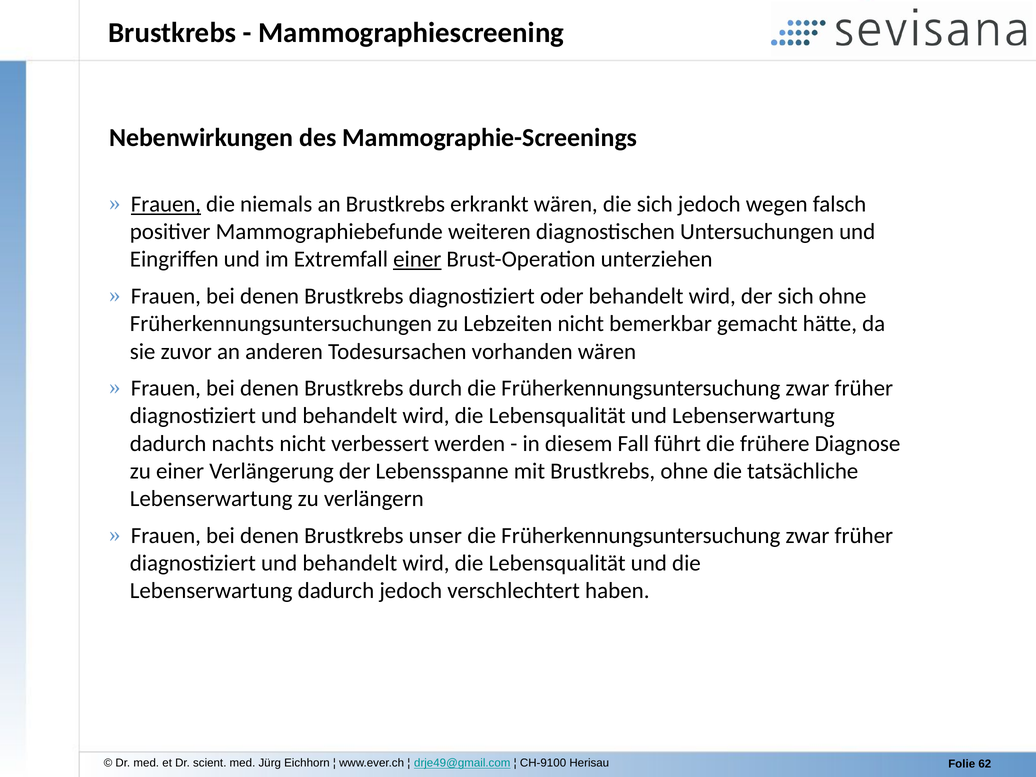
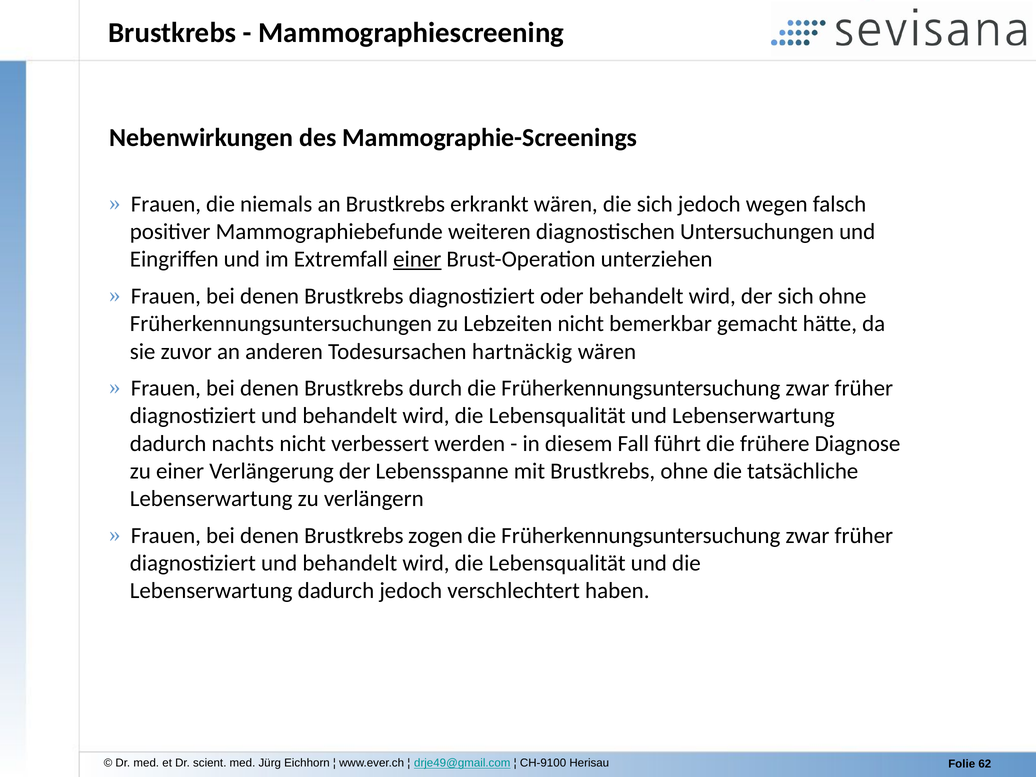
Frauen underline: present -> none (166, 204)
vorhanden: vorhanden -> hartnäckig (522, 351)
unser: unser -> zogen (436, 536)
